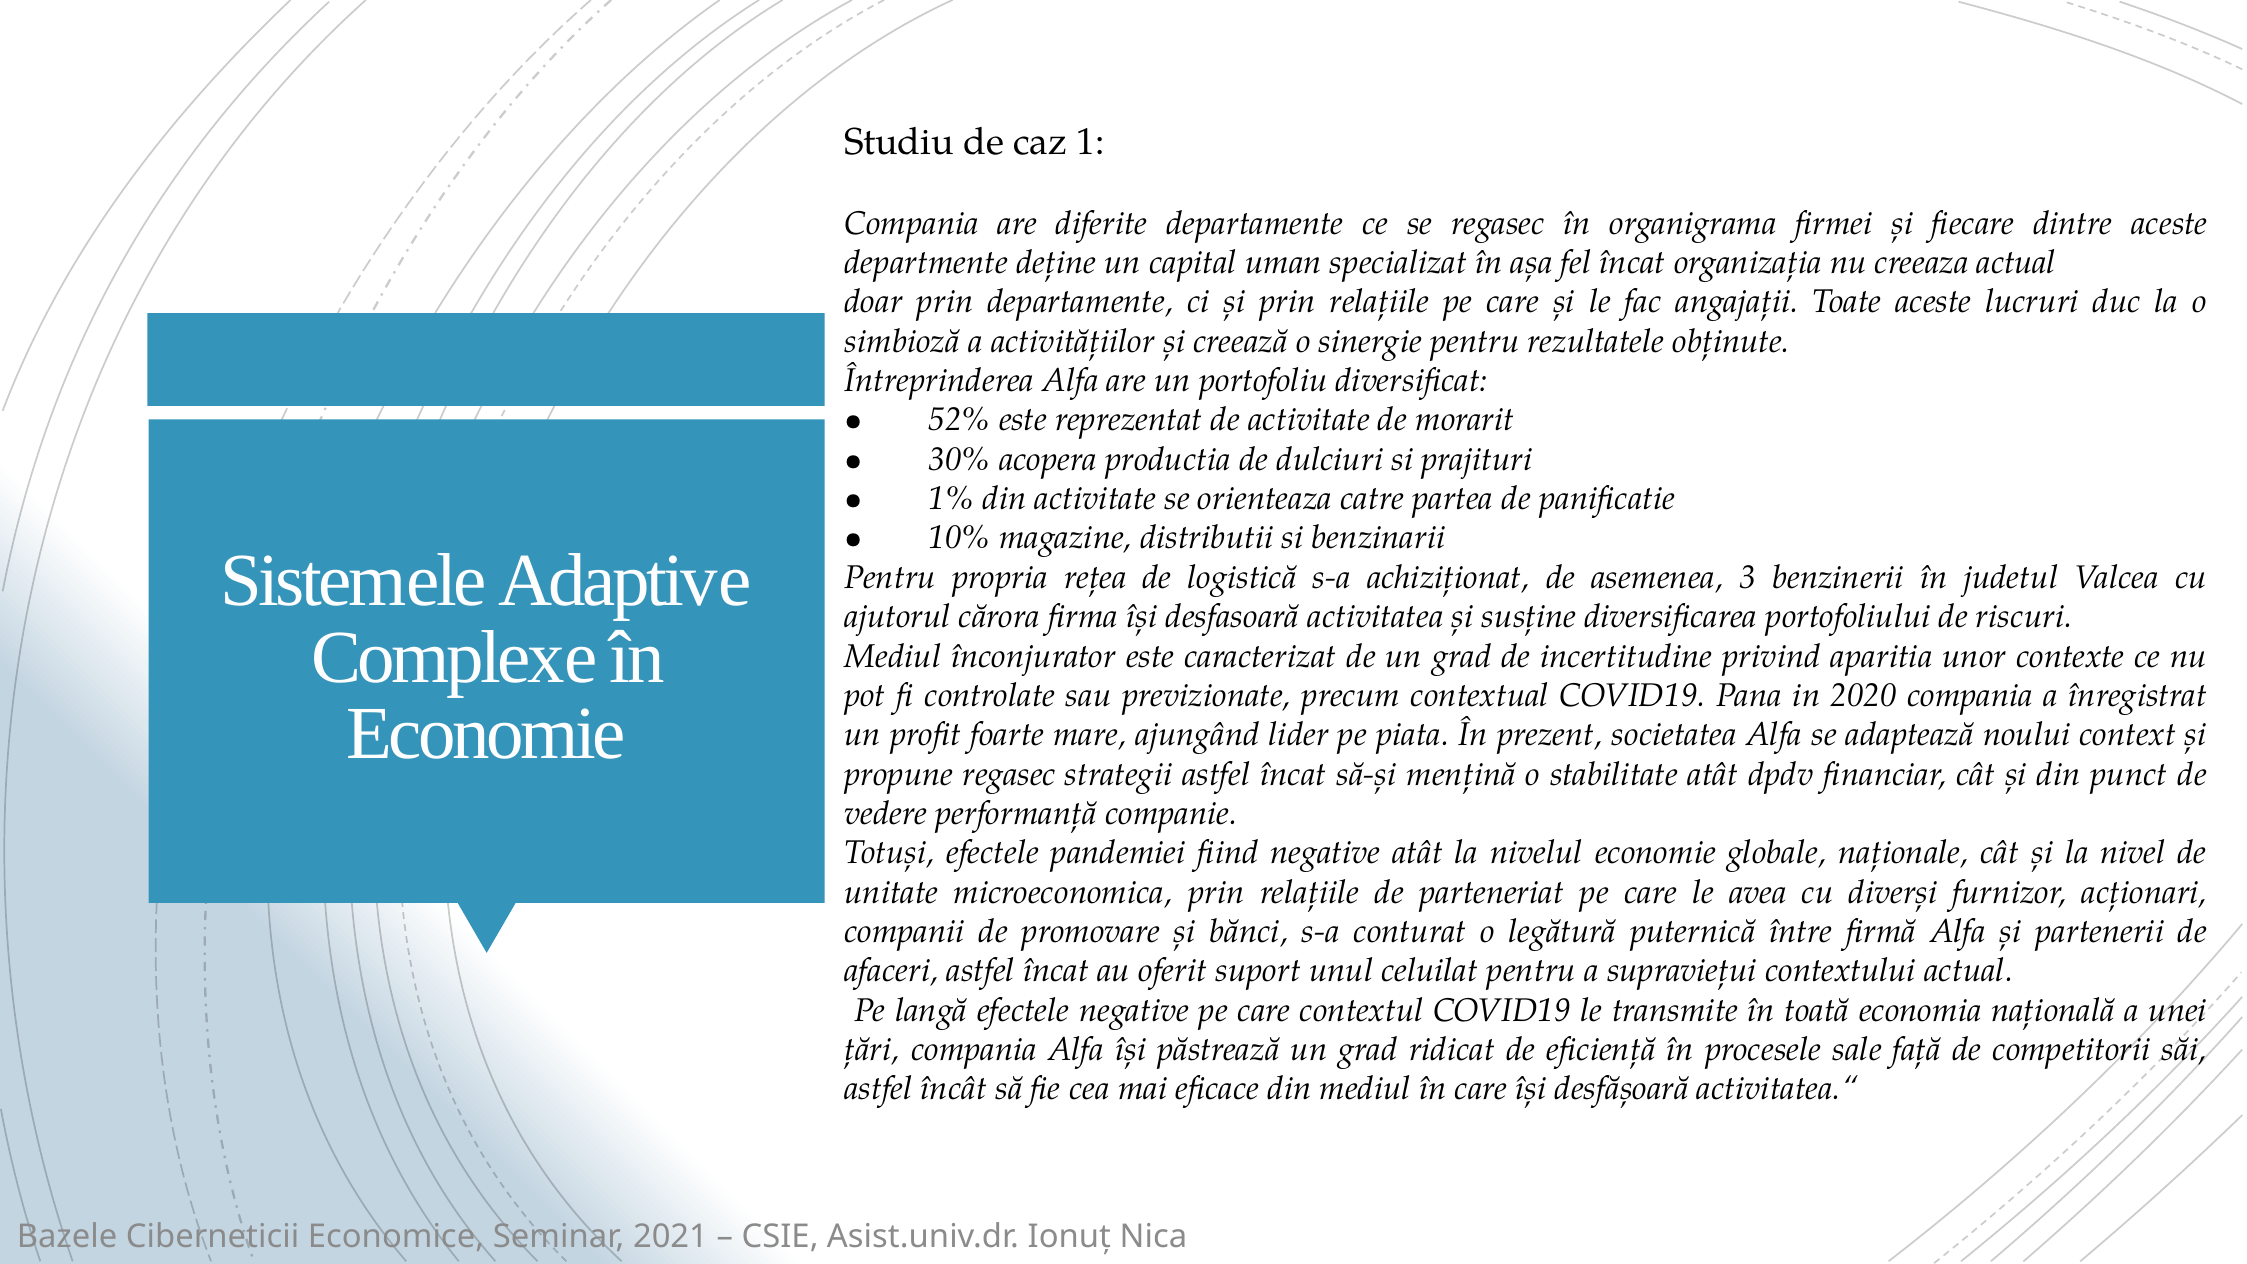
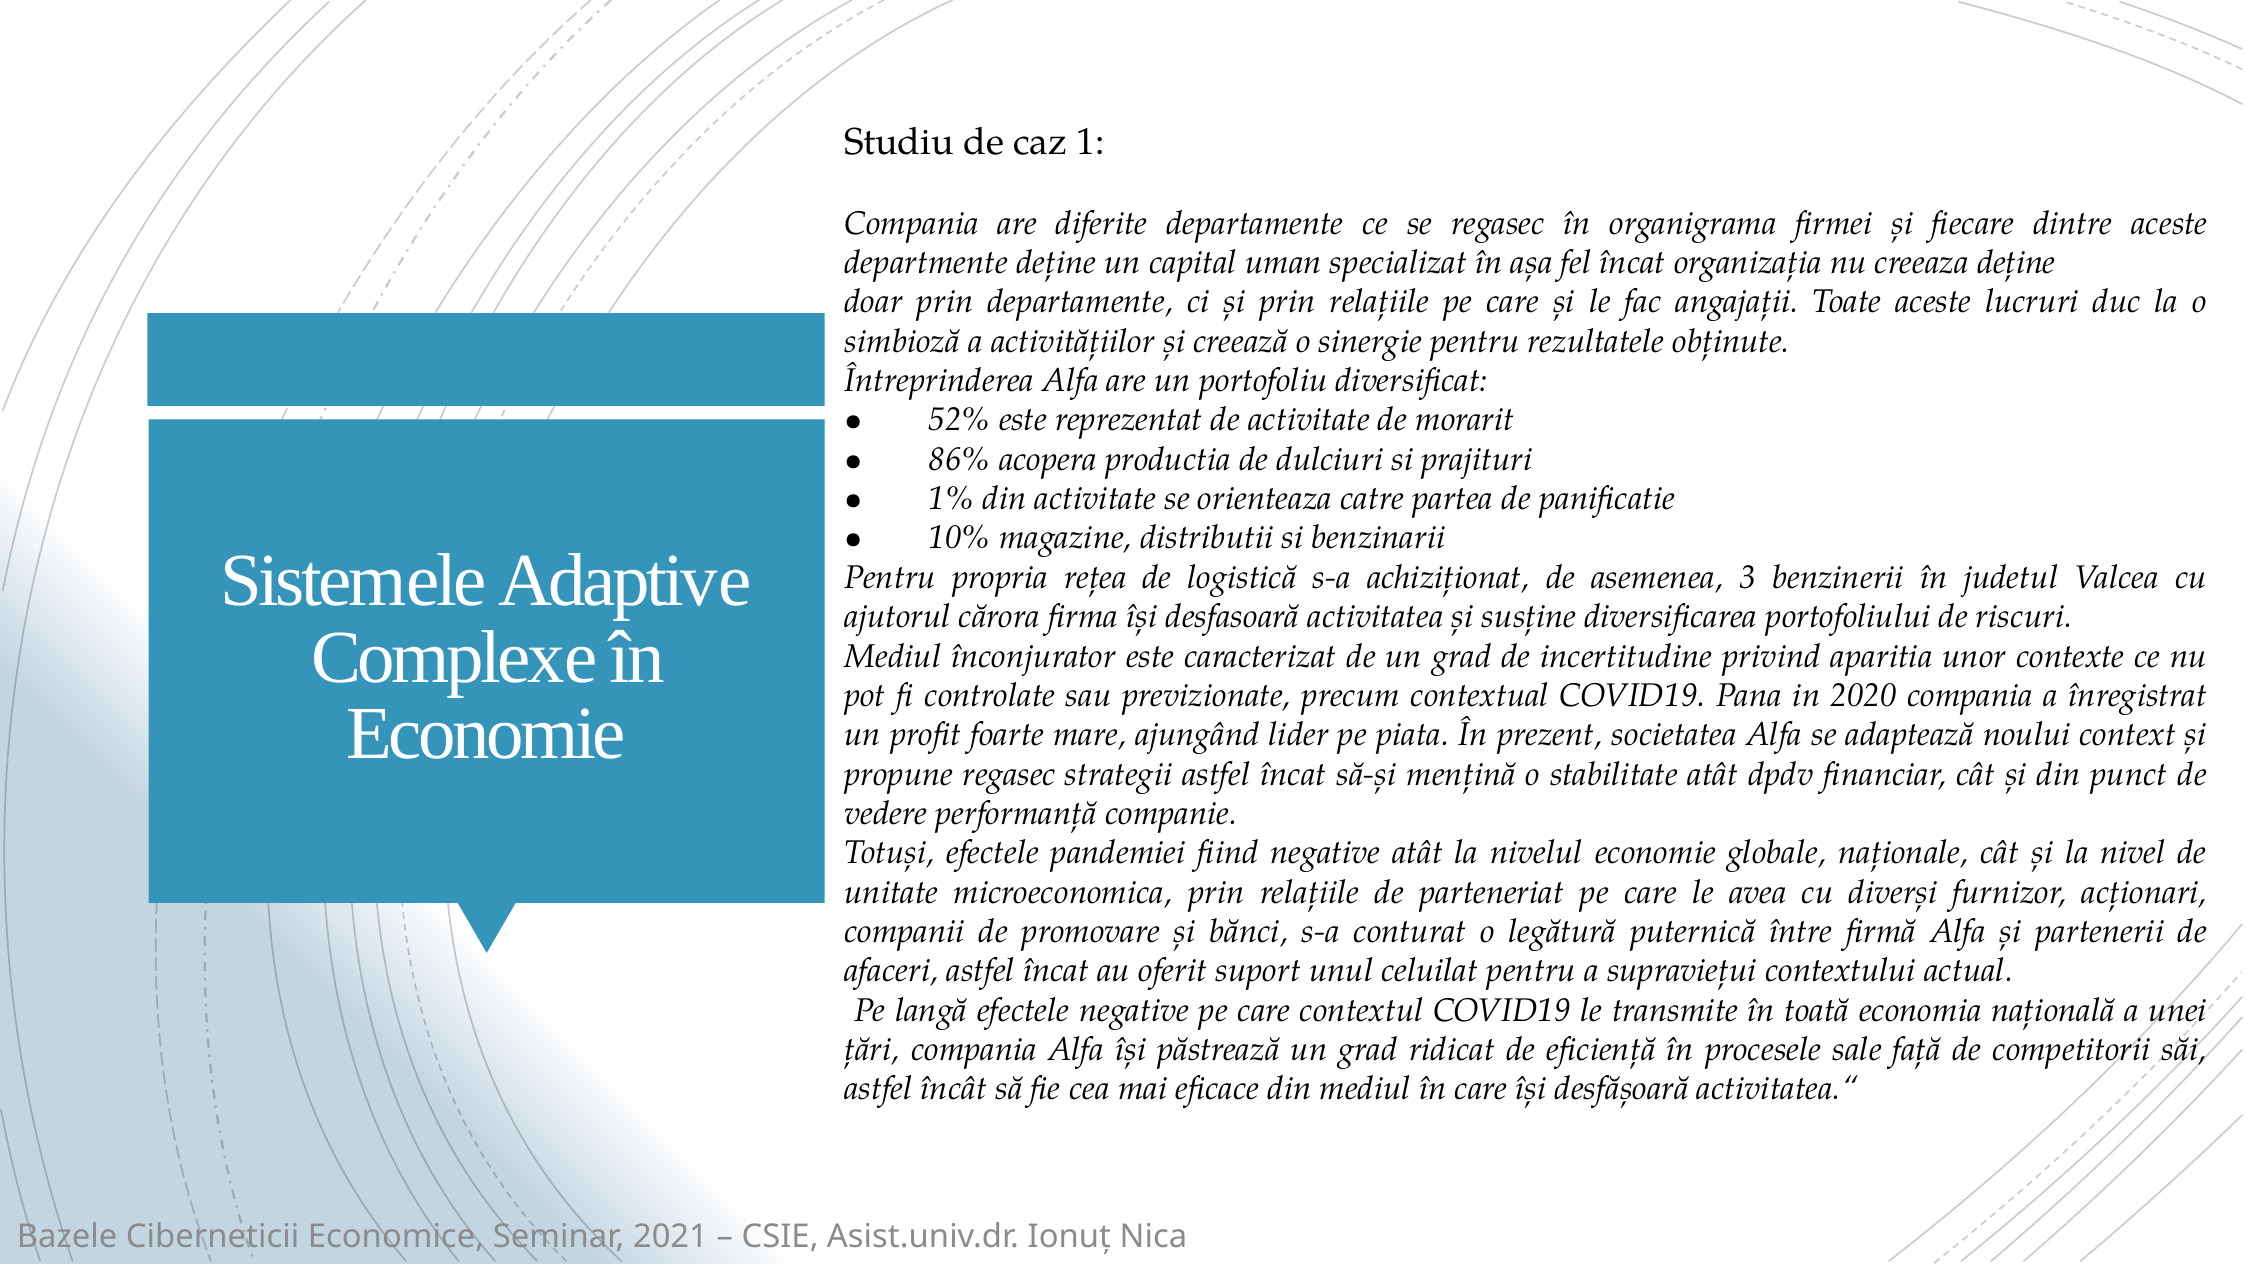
creeaza actual: actual -> deține (2016, 263)
30%: 30% -> 86% (960, 459)
